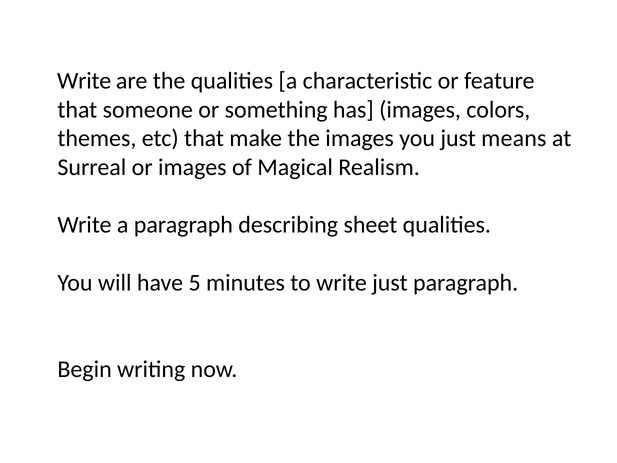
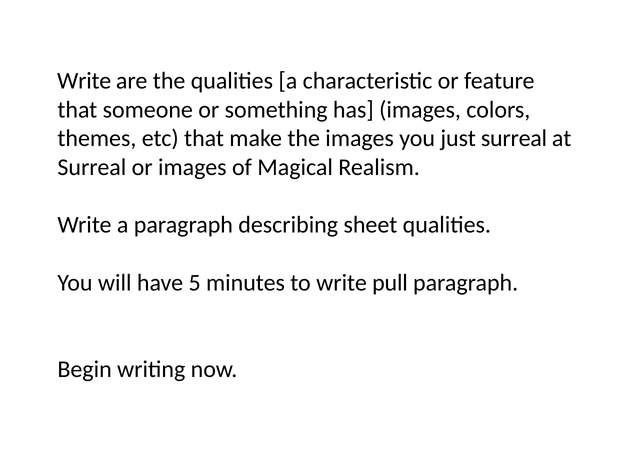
just means: means -> surreal (514, 138)
write just: just -> pull (390, 282)
